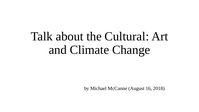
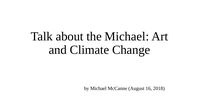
the Cultural: Cultural -> Michael (127, 36)
